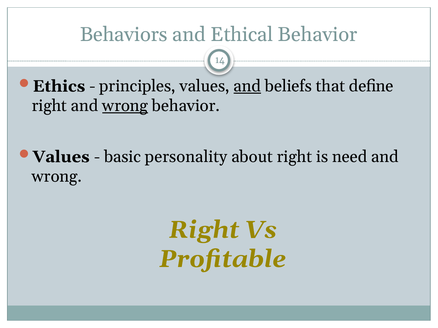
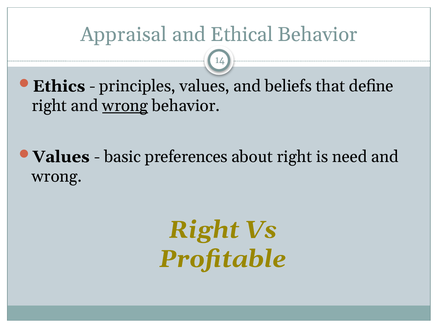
Behaviors: Behaviors -> Appraisal (124, 34)
and underline: present -> none (247, 86)
personality: personality -> preferences (186, 157)
